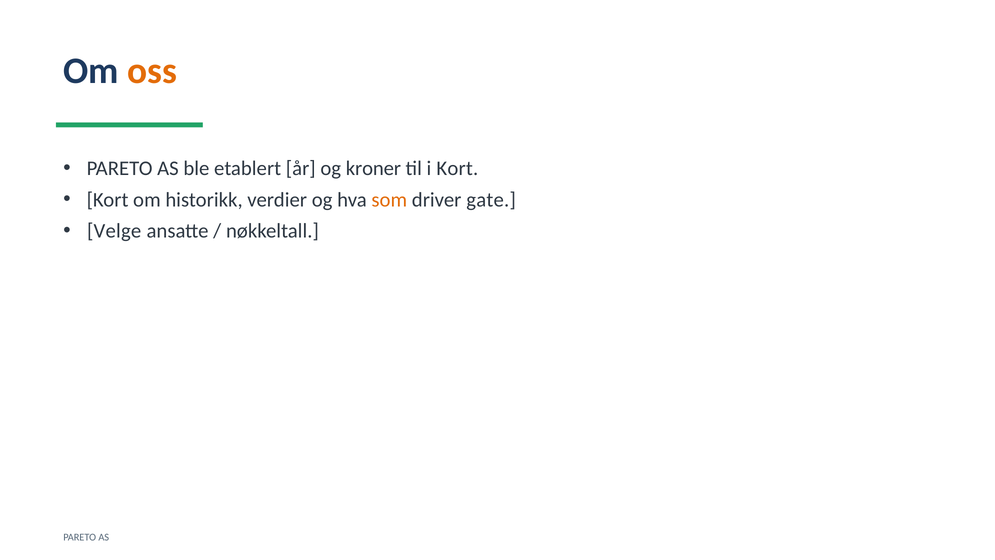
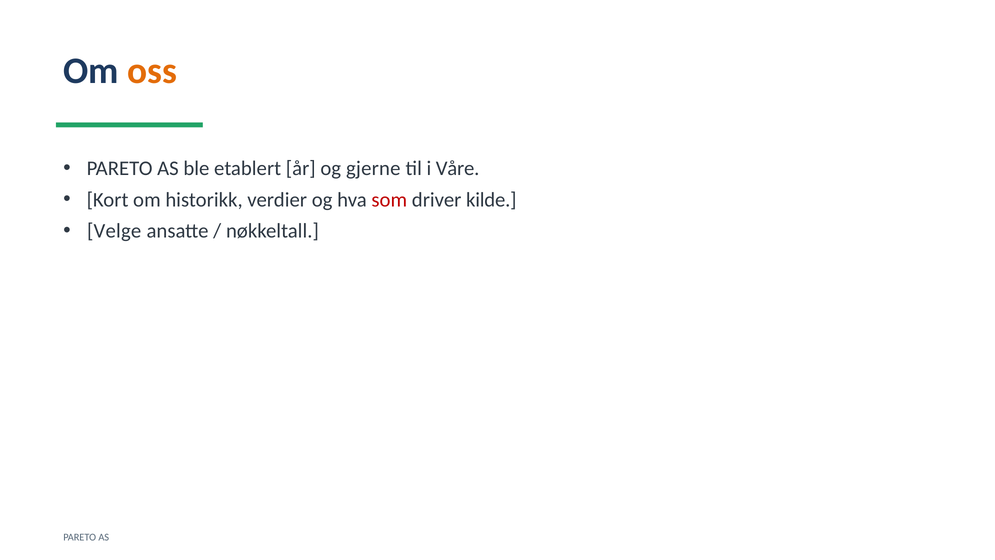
kroner: kroner -> gjerne (373, 169)
i Kort: Kort -> Våre (458, 169)
som colour: orange -> red (389, 200)
gate: gate -> kilde (491, 200)
